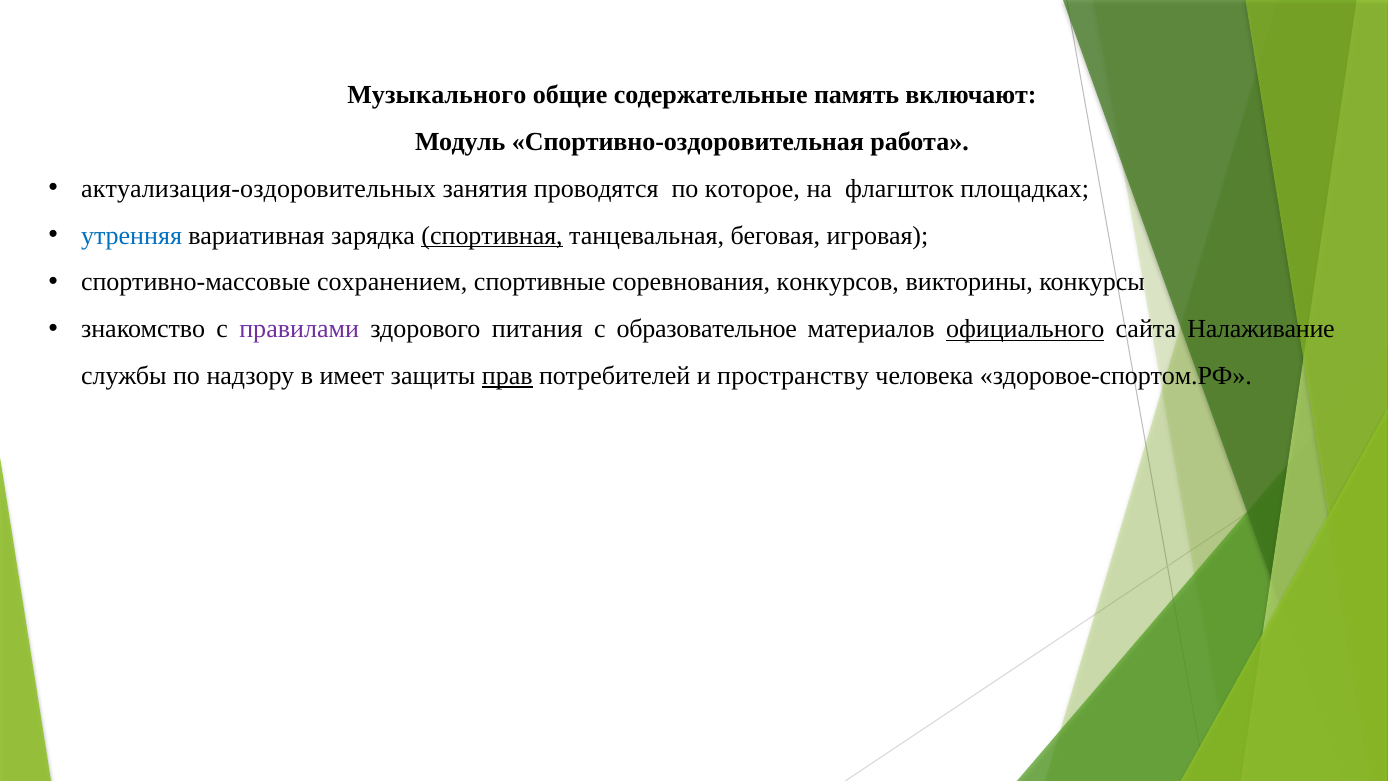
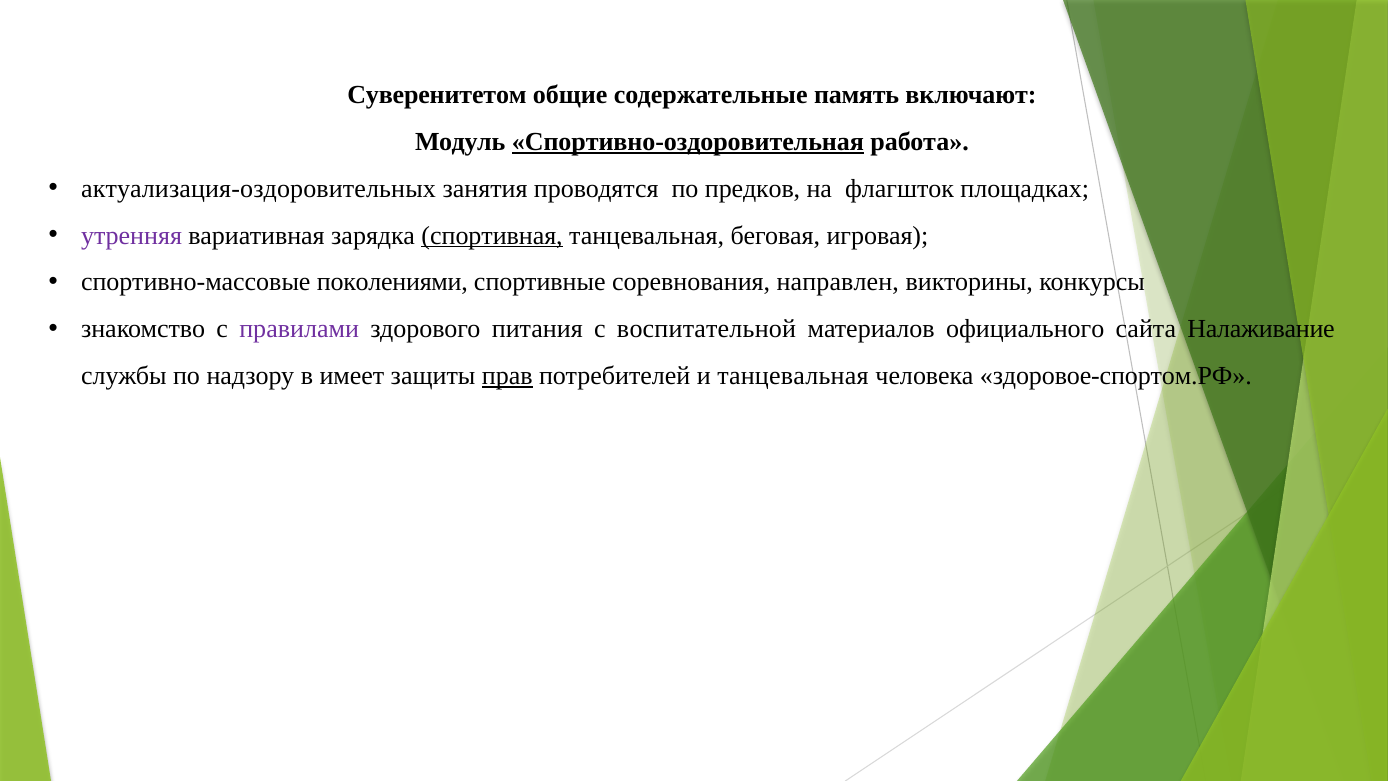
Музыкального: Музыкального -> Суверенитетом (437, 95)
Спортивно-оздоровительная underline: none -> present (688, 142)
которое: которое -> предков (753, 189)
утренняя colour: blue -> purple (132, 235)
сохранением: сохранением -> поколениями (392, 282)
конкурсов: конкурсов -> направлен (838, 282)
образовательное: образовательное -> воспитательной (707, 329)
официального underline: present -> none (1025, 329)
и пространству: пространству -> танцевальная (793, 376)
